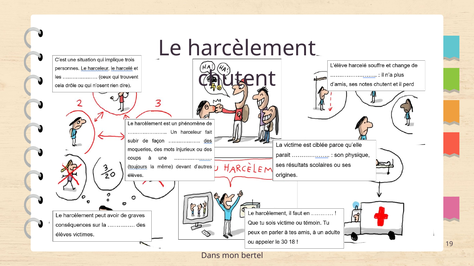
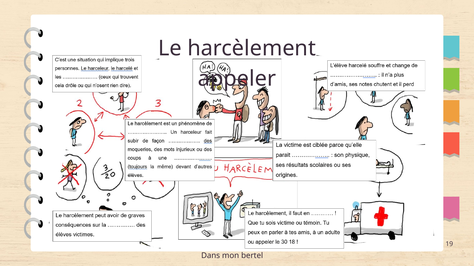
chutent: chutent -> appeler (237, 79)
